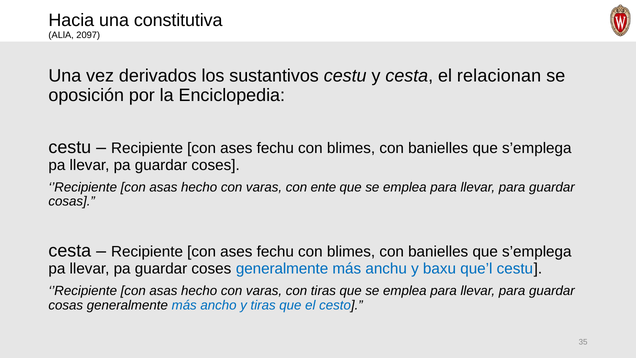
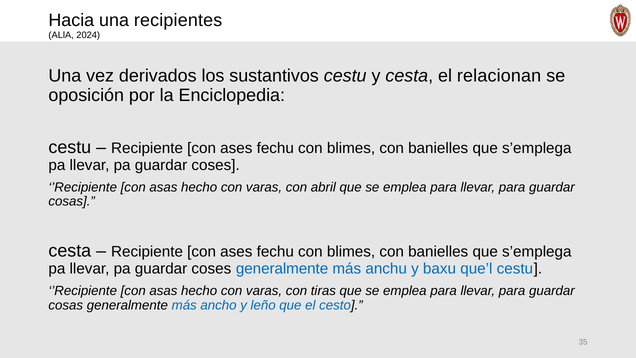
constitutiva: constitutiva -> recipientes (178, 20)
2097: 2097 -> 2024 (88, 35)
ente: ente -> abril (323, 187)
y tiras: tiras -> leño (263, 305)
